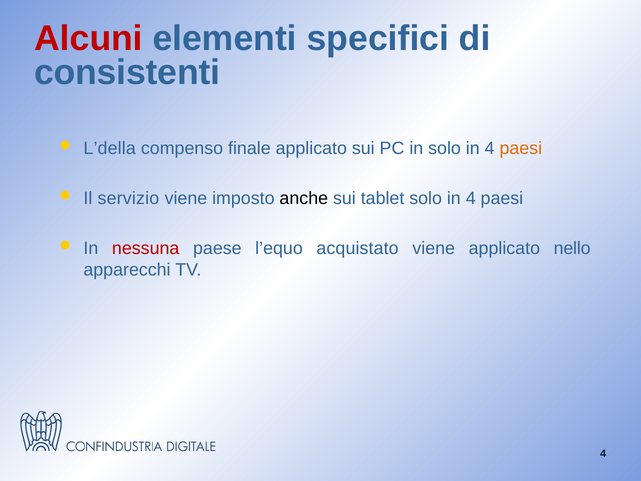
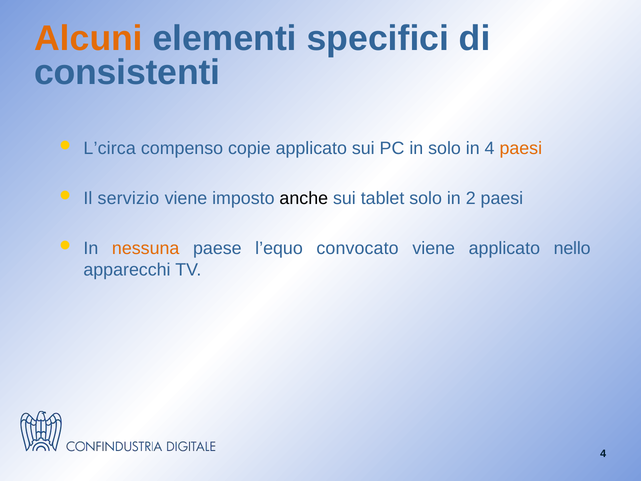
Alcuni colour: red -> orange (88, 38)
L’della: L’della -> L’circa (110, 148)
finale: finale -> copie (249, 148)
tablet solo in 4: 4 -> 2 (471, 198)
nessuna colour: red -> orange (146, 248)
acquistato: acquistato -> convocato (358, 248)
